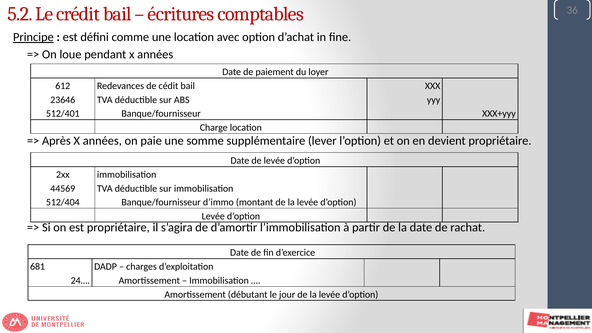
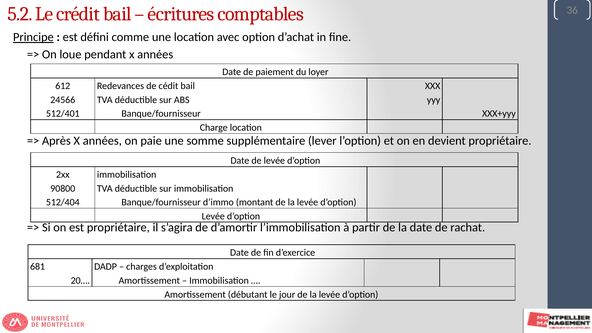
23646: 23646 -> 24566 (63, 100)
44569: 44569 -> 90800 (63, 188)
24…: 24… -> 20… (80, 281)
